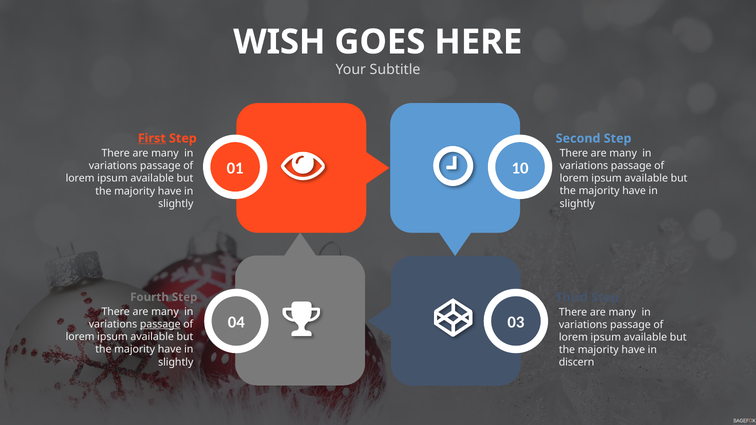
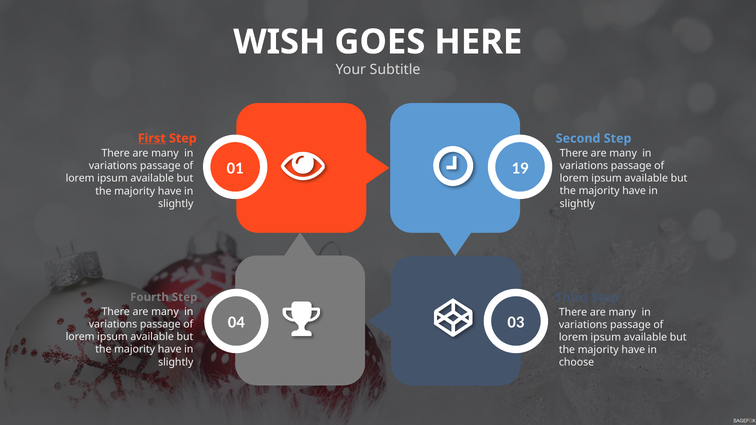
10: 10 -> 19 (520, 168)
passage underline: present -> none (160, 324)
discern: discern -> choose (577, 363)
